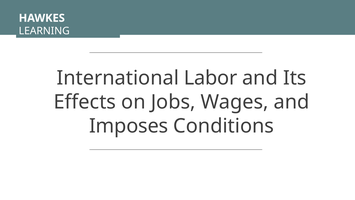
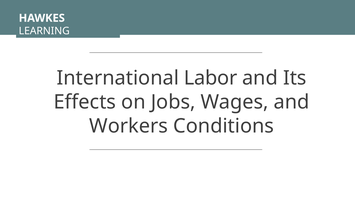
Imposes: Imposes -> Workers (129, 126)
